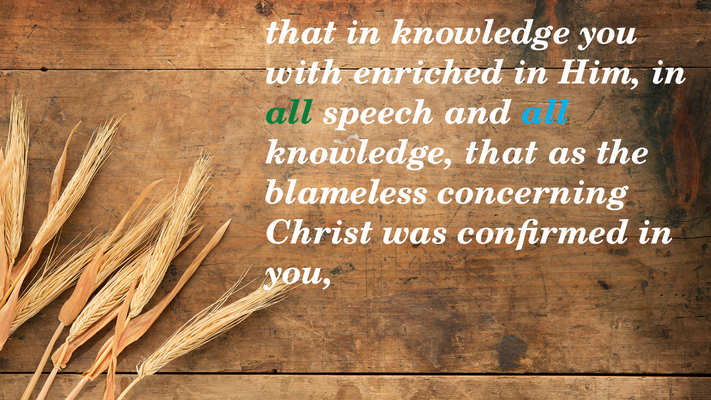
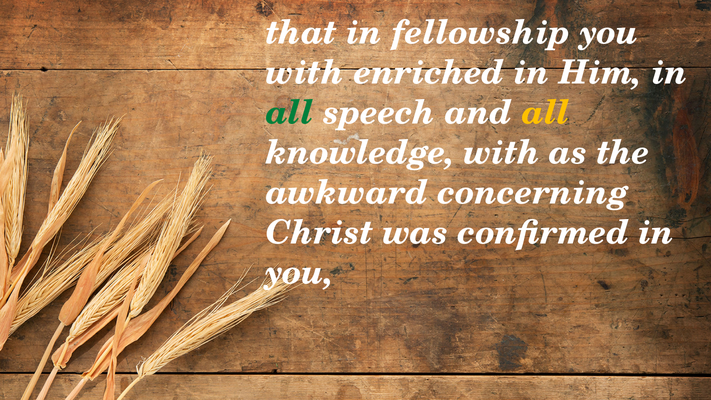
in knowledge: knowledge -> fellowship (481, 33)
all colour: light blue -> yellow (546, 113)
knowledge that: that -> with (502, 153)
blameless: blameless -> awkward (347, 193)
